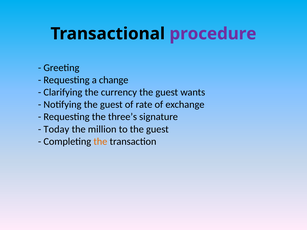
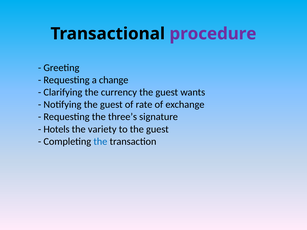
Today: Today -> Hotels (56, 129)
million: million -> variety (102, 129)
the colour: orange -> blue (100, 142)
